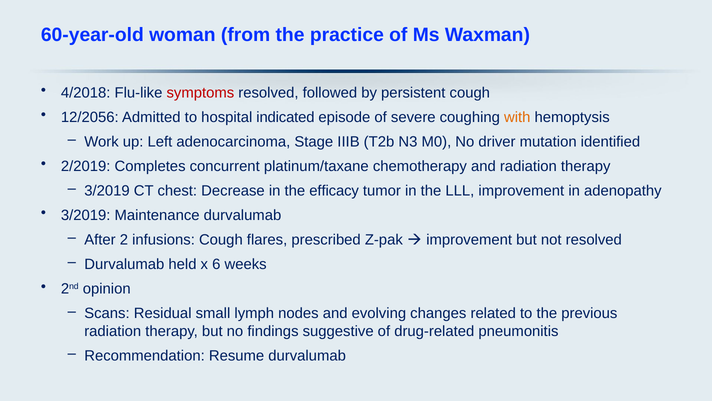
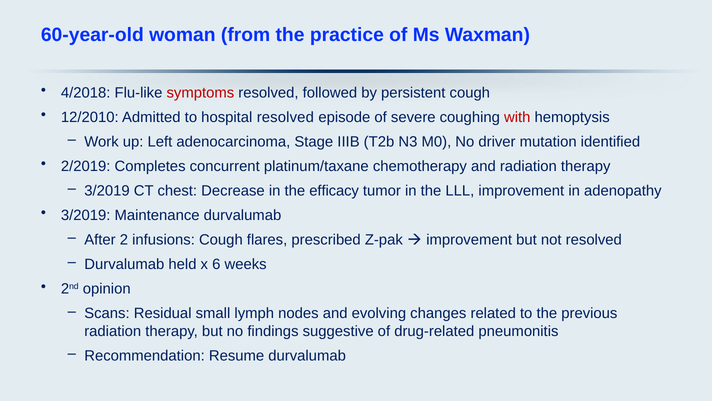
12/2056: 12/2056 -> 12/2010 (90, 117)
hospital indicated: indicated -> resolved (285, 117)
with colour: orange -> red (517, 117)
